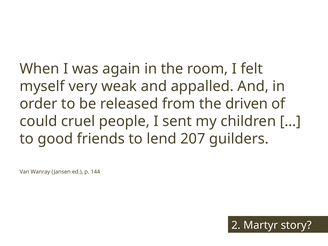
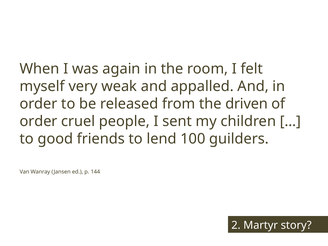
could: could -> order (39, 121)
207: 207 -> 100 (193, 139)
